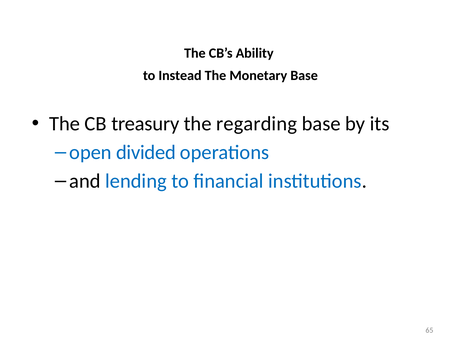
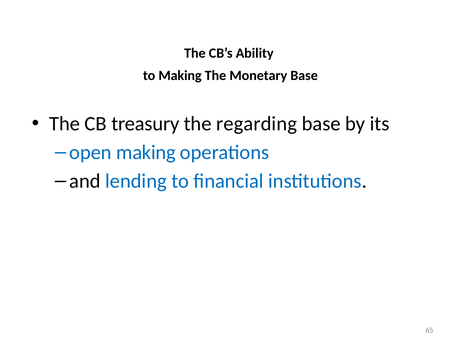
to Instead: Instead -> Making (180, 76)
open divided: divided -> making (146, 152)
